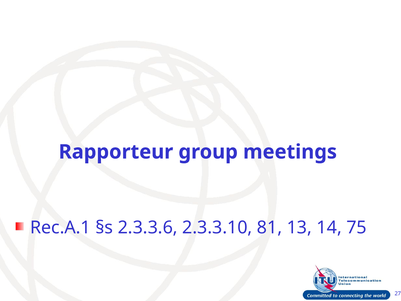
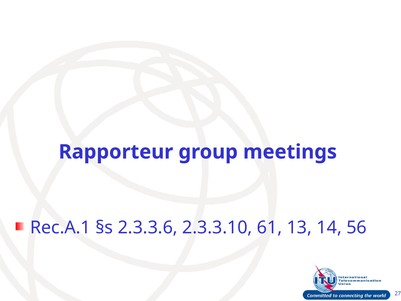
81: 81 -> 61 (270, 227)
75: 75 -> 56 (357, 227)
